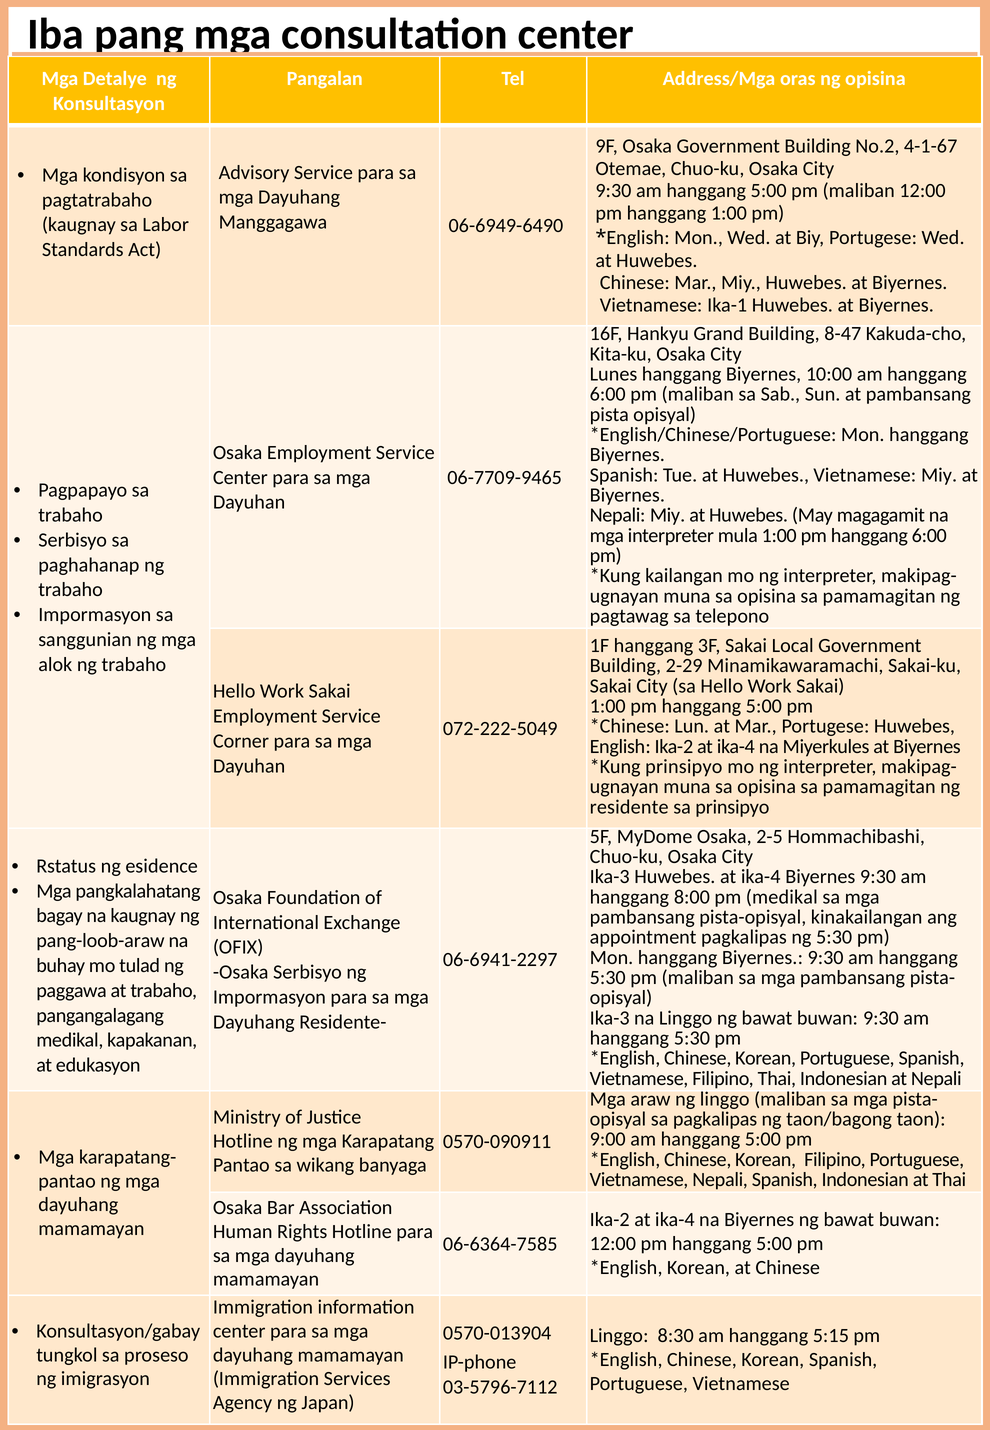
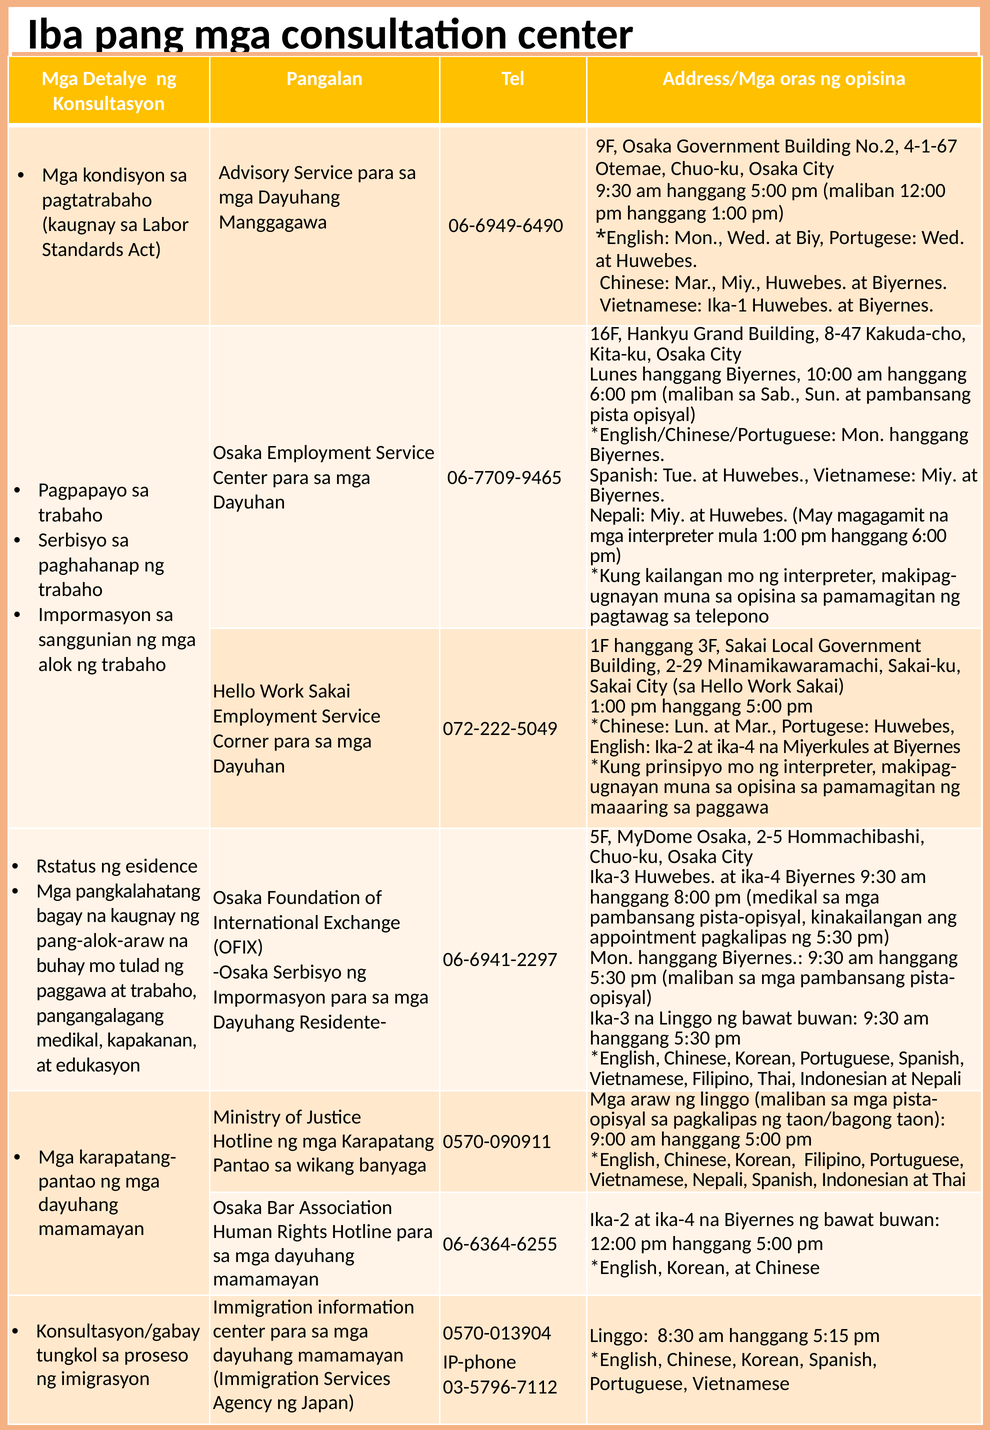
residente: residente -> maaaring (629, 807)
sa prinsipyo: prinsipyo -> paggawa (732, 807)
pang-loob-araw: pang-loob-araw -> pang-alok-araw (100, 941)
06-6364-7585: 06-6364-7585 -> 06-6364-6255 (500, 1244)
